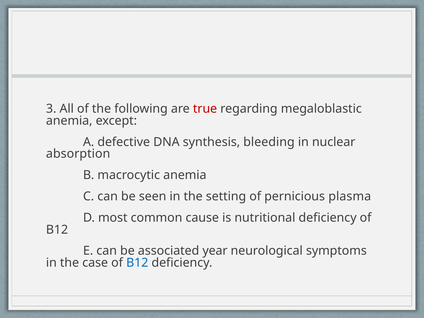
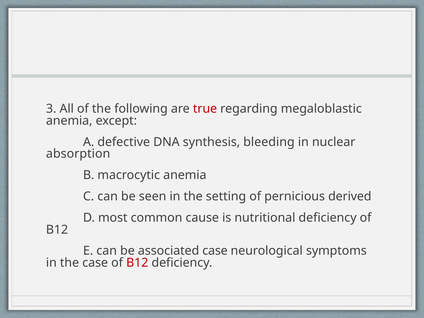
plasma: plasma -> derived (350, 196)
associated year: year -> case (215, 251)
B12 colour: blue -> red (137, 263)
